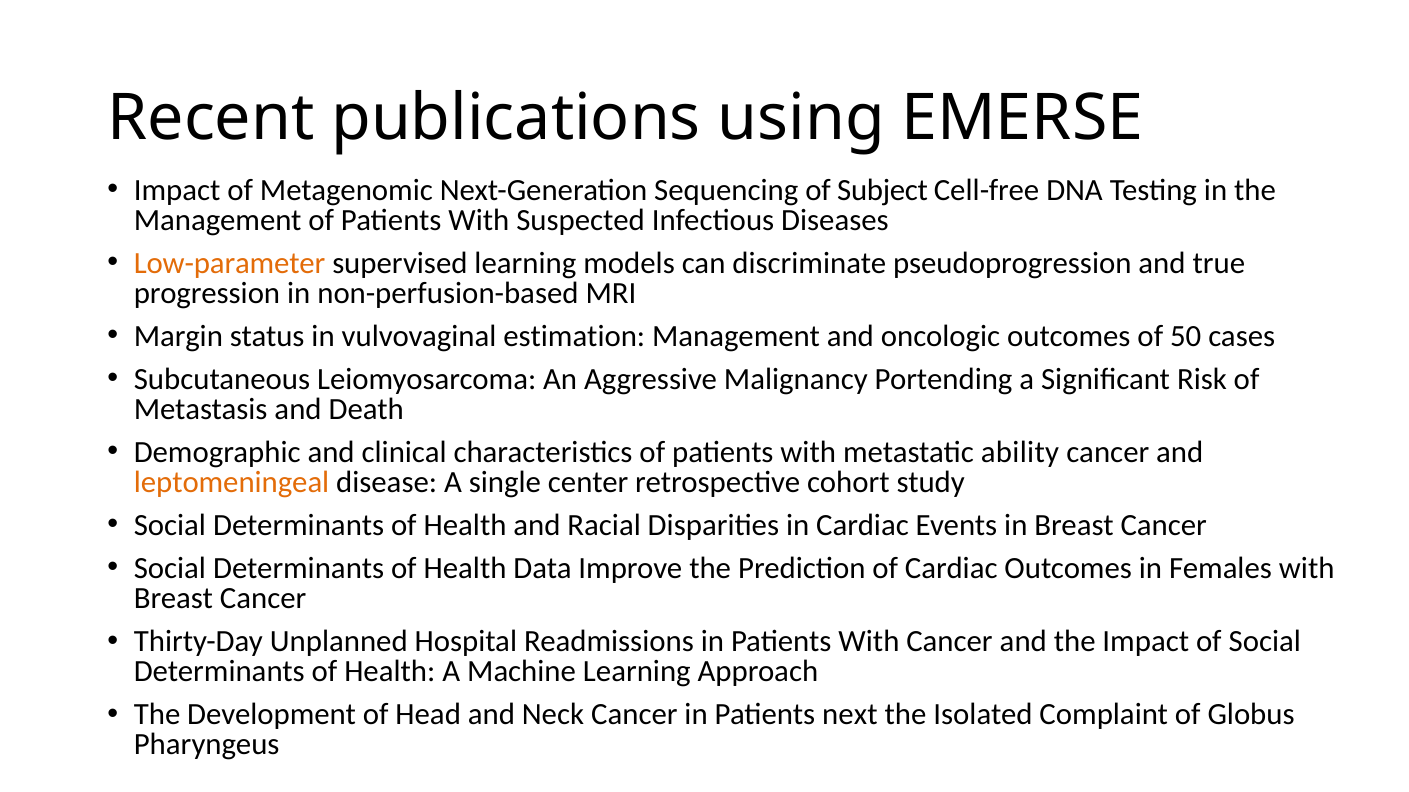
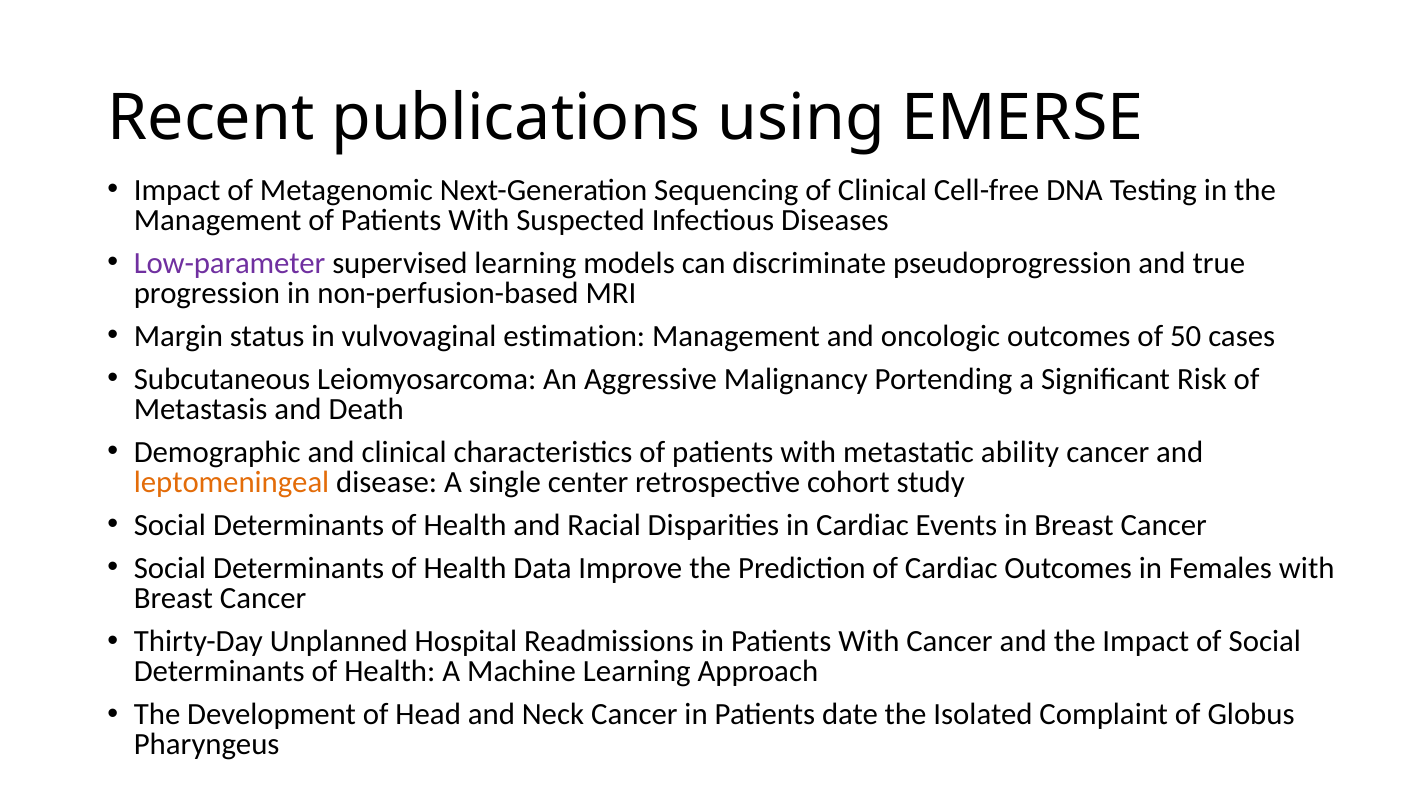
of Subject: Subject -> Clinical (882, 190)
Low-parameter colour: orange -> purple (230, 264)
next: next -> date (850, 715)
